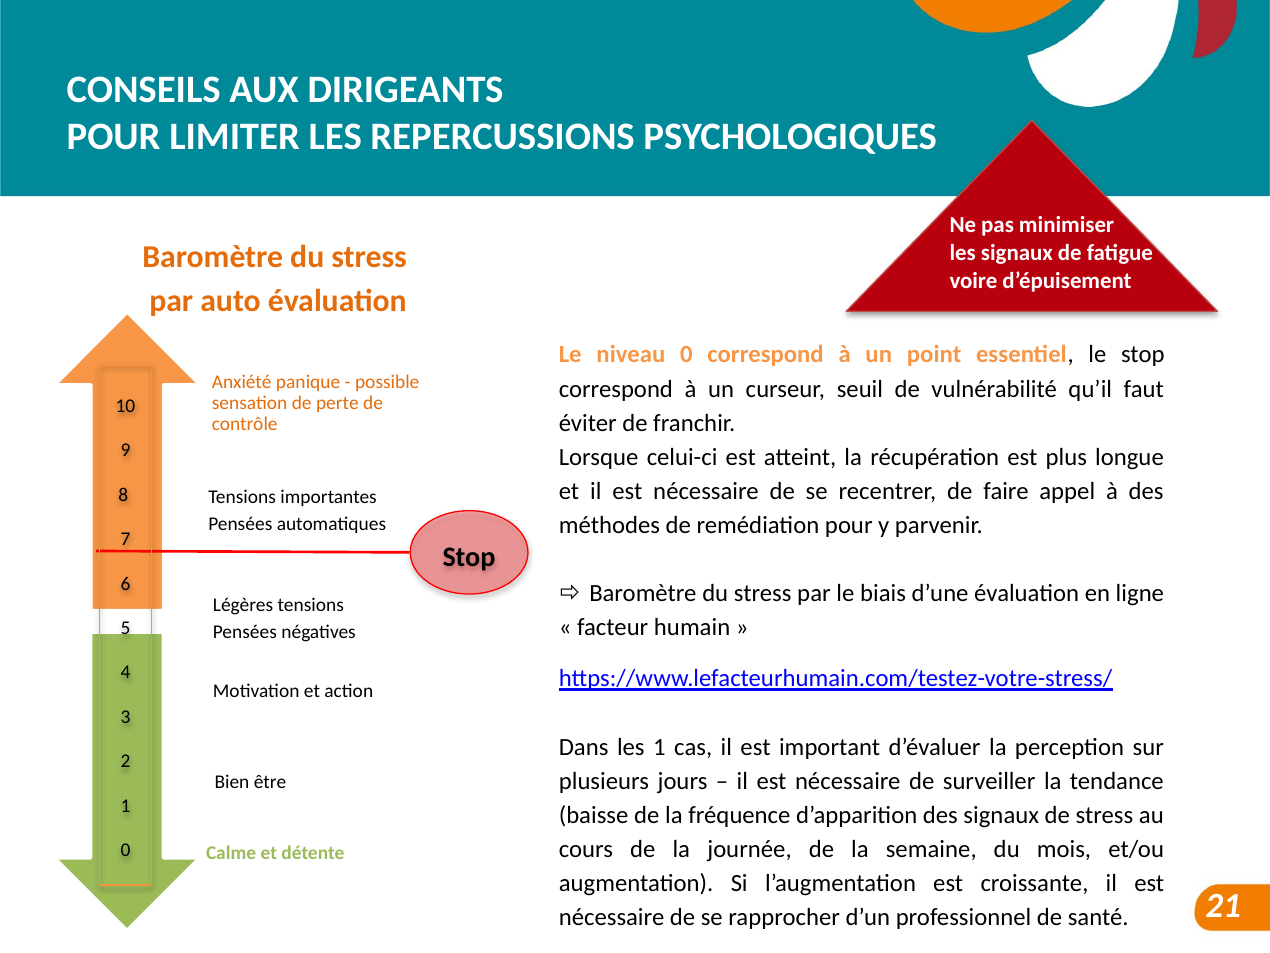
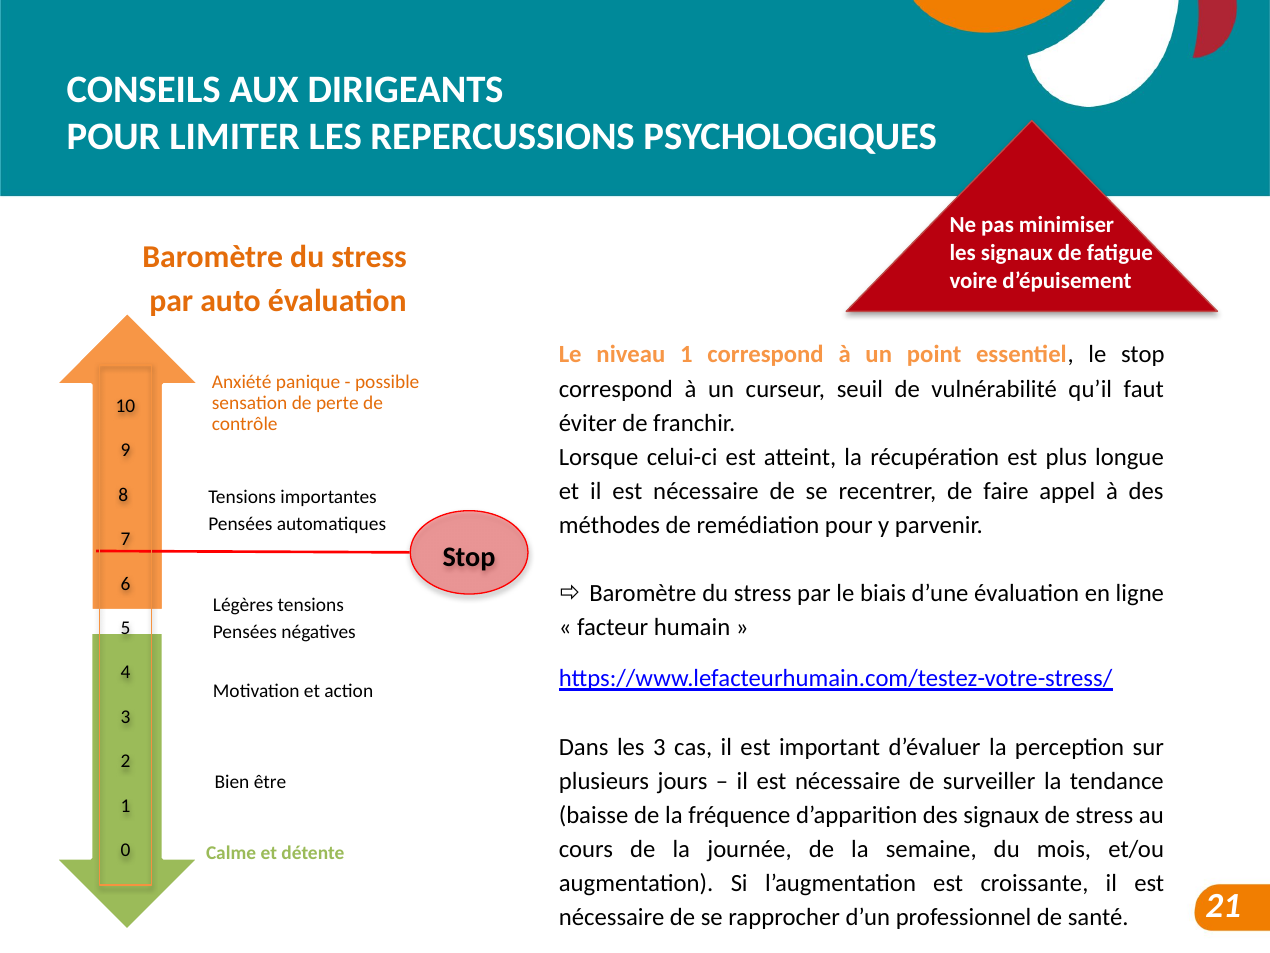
niveau 0: 0 -> 1 (686, 355)
les 1: 1 -> 3 (659, 747)
